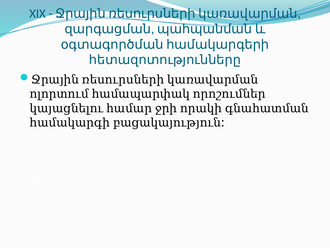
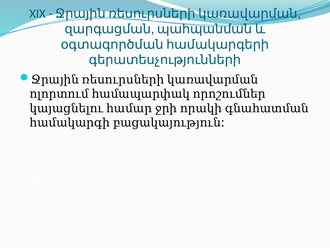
հետազոտությունները: հետազոտությունները -> գերատեսչությունների (165, 60)
